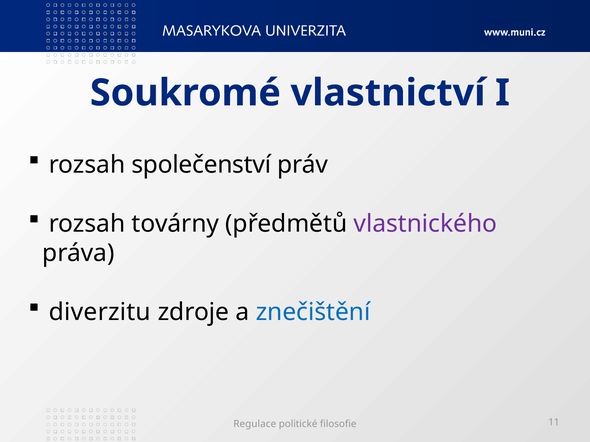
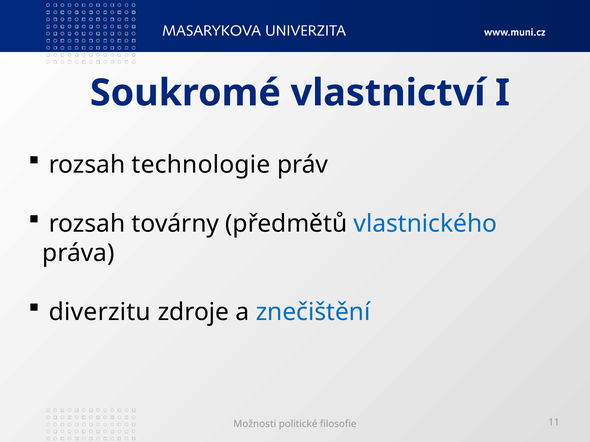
společenství: společenství -> technologie (201, 165)
vlastnického colour: purple -> blue (425, 224)
Regulace: Regulace -> Možnosti (255, 424)
